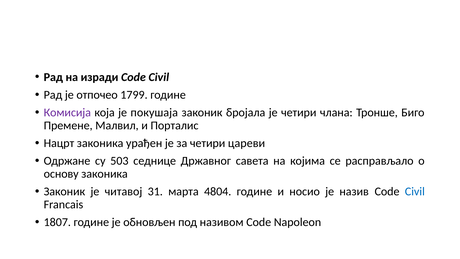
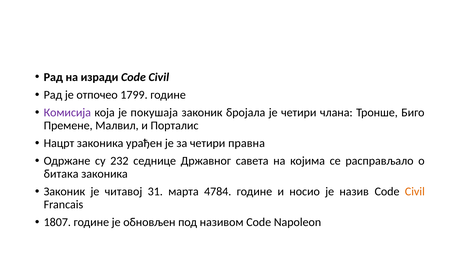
цареви: цареви -> правна (247, 143)
503: 503 -> 232 (119, 161)
основу: основу -> битака (61, 174)
4804: 4804 -> 4784 (218, 191)
Civil colour: blue -> orange (415, 191)
